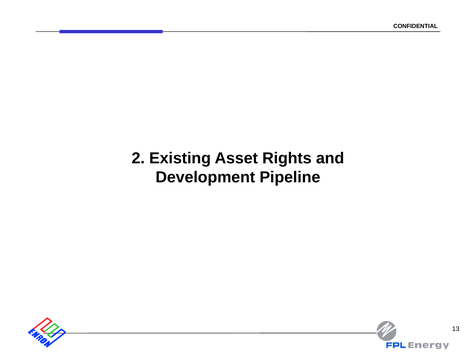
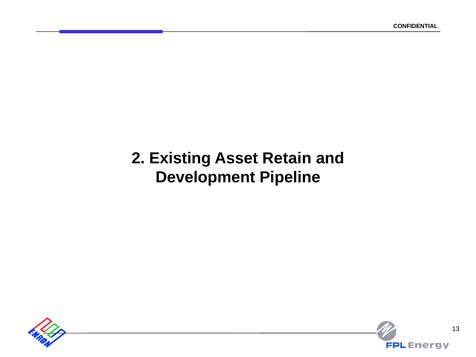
Rights: Rights -> Retain (287, 158)
